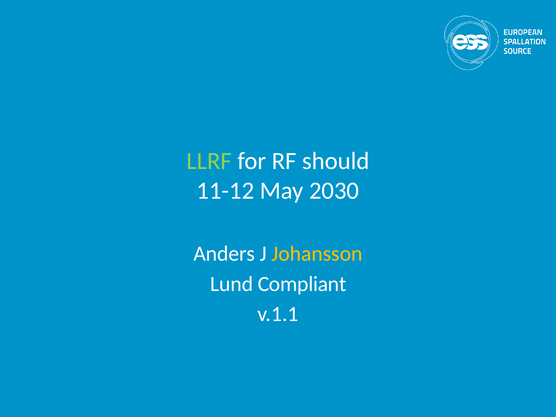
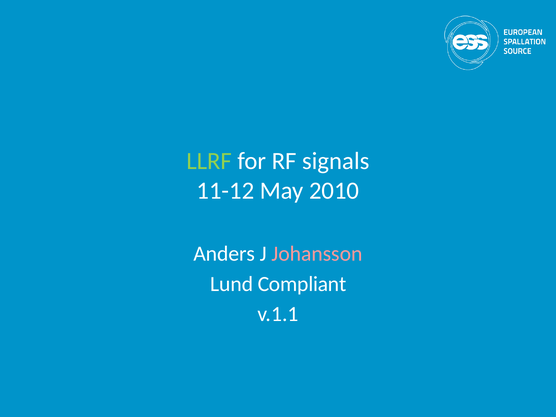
should: should -> signals (336, 161)
2030: 2030 -> 2010 (334, 191)
Johansson colour: yellow -> pink (317, 254)
